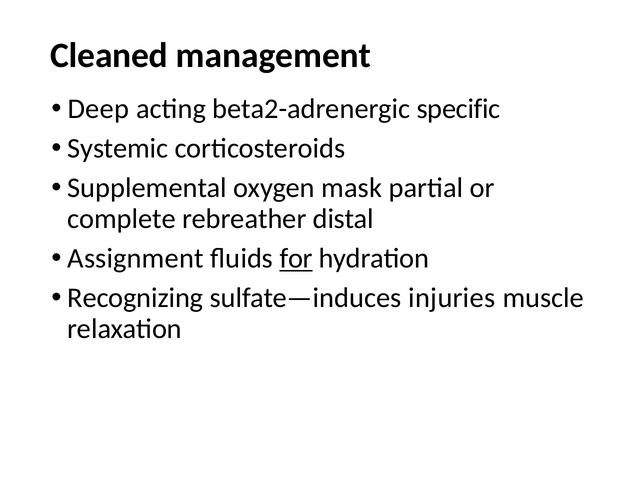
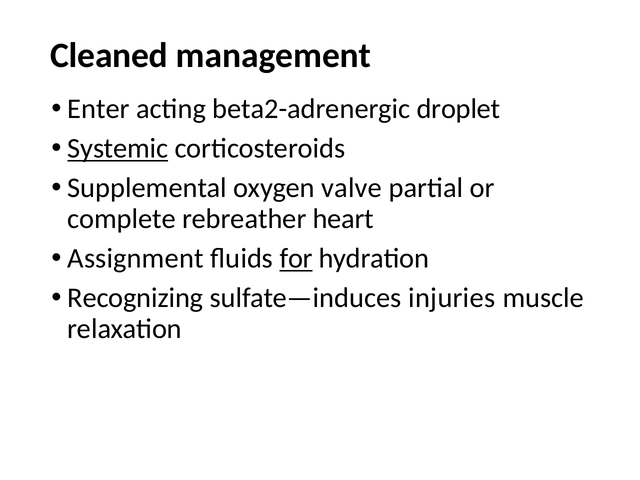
Deep: Deep -> Enter (99, 109)
specific: specific -> droplet (458, 109)
Systemic underline: none -> present (118, 148)
mask: mask -> valve (352, 188)
distal: distal -> heart (343, 219)
